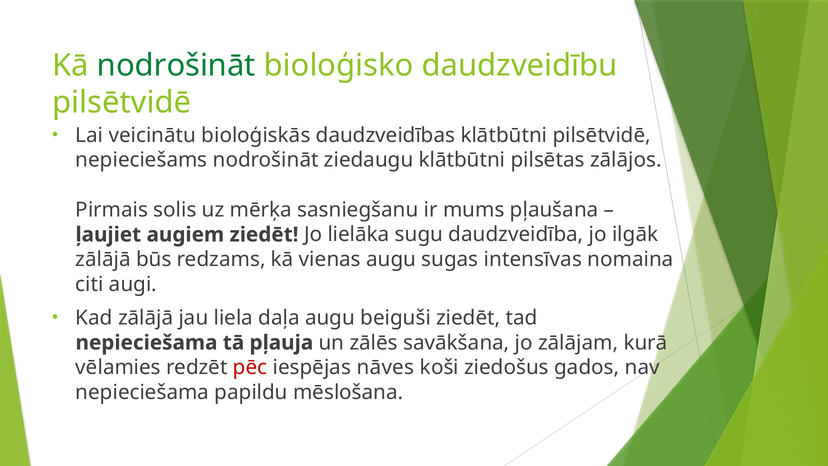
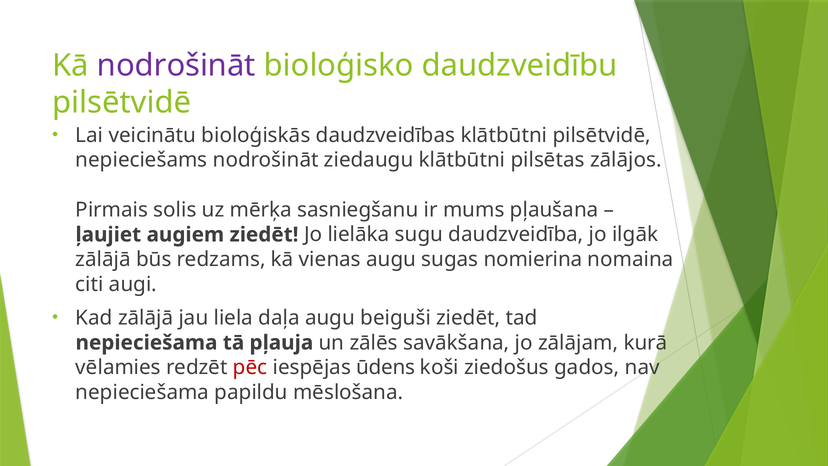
nodrošināt colour: green -> purple (176, 65)
intensīvas: intensīvas -> nomierina (533, 259)
nāves: nāves -> ūdens (386, 367)
